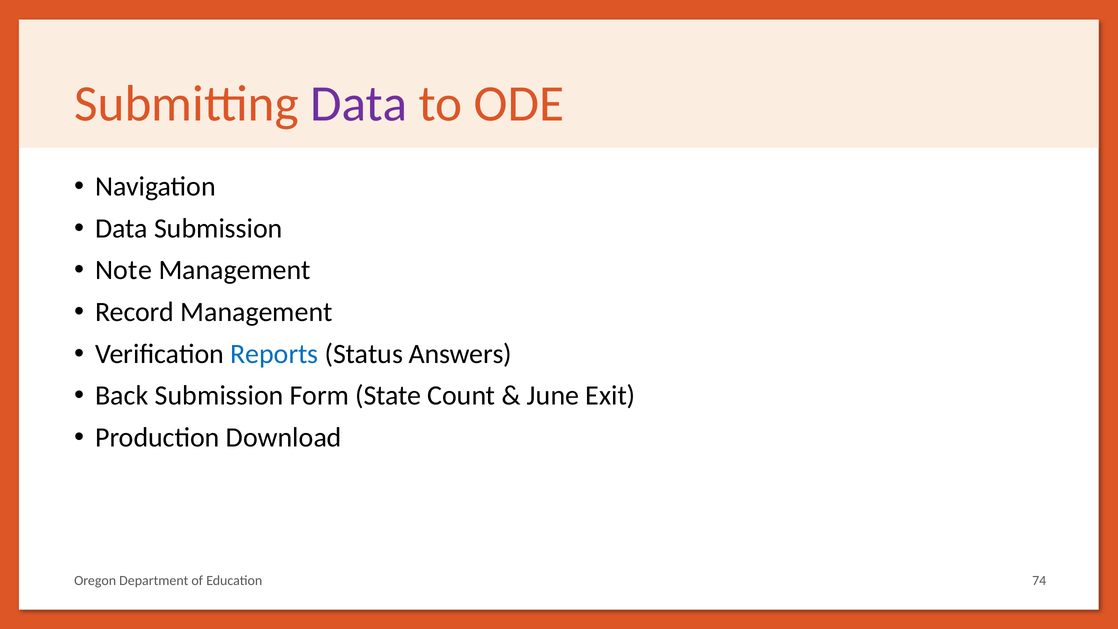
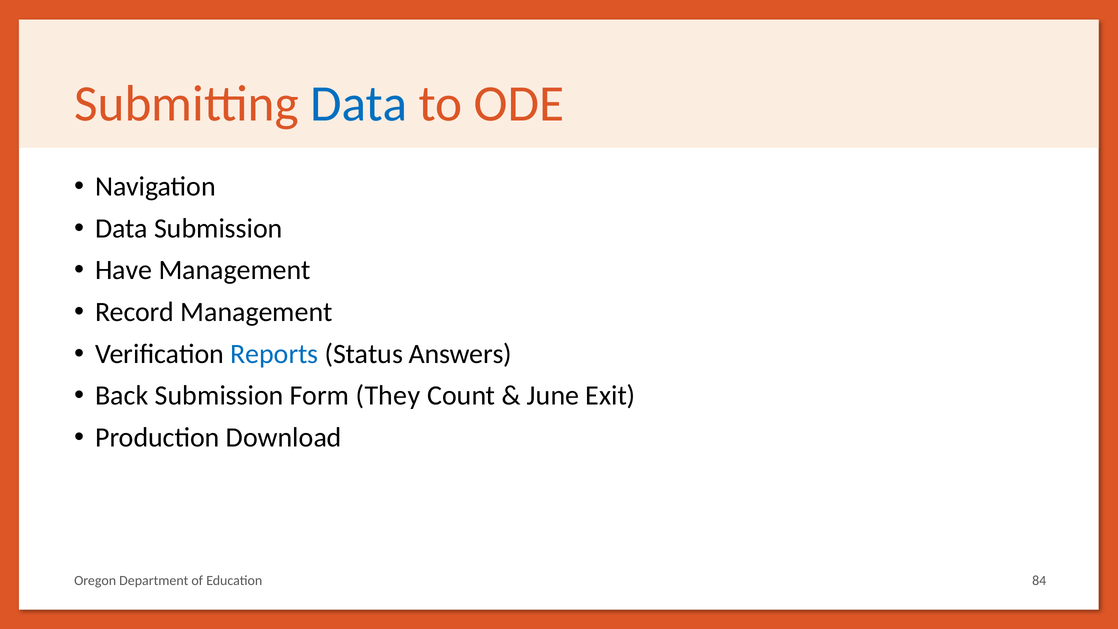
Data colour: purple -> blue (359, 104)
Note: Note -> Have (124, 270)
State: State -> They (388, 396)
74: 74 -> 84 (1039, 581)
